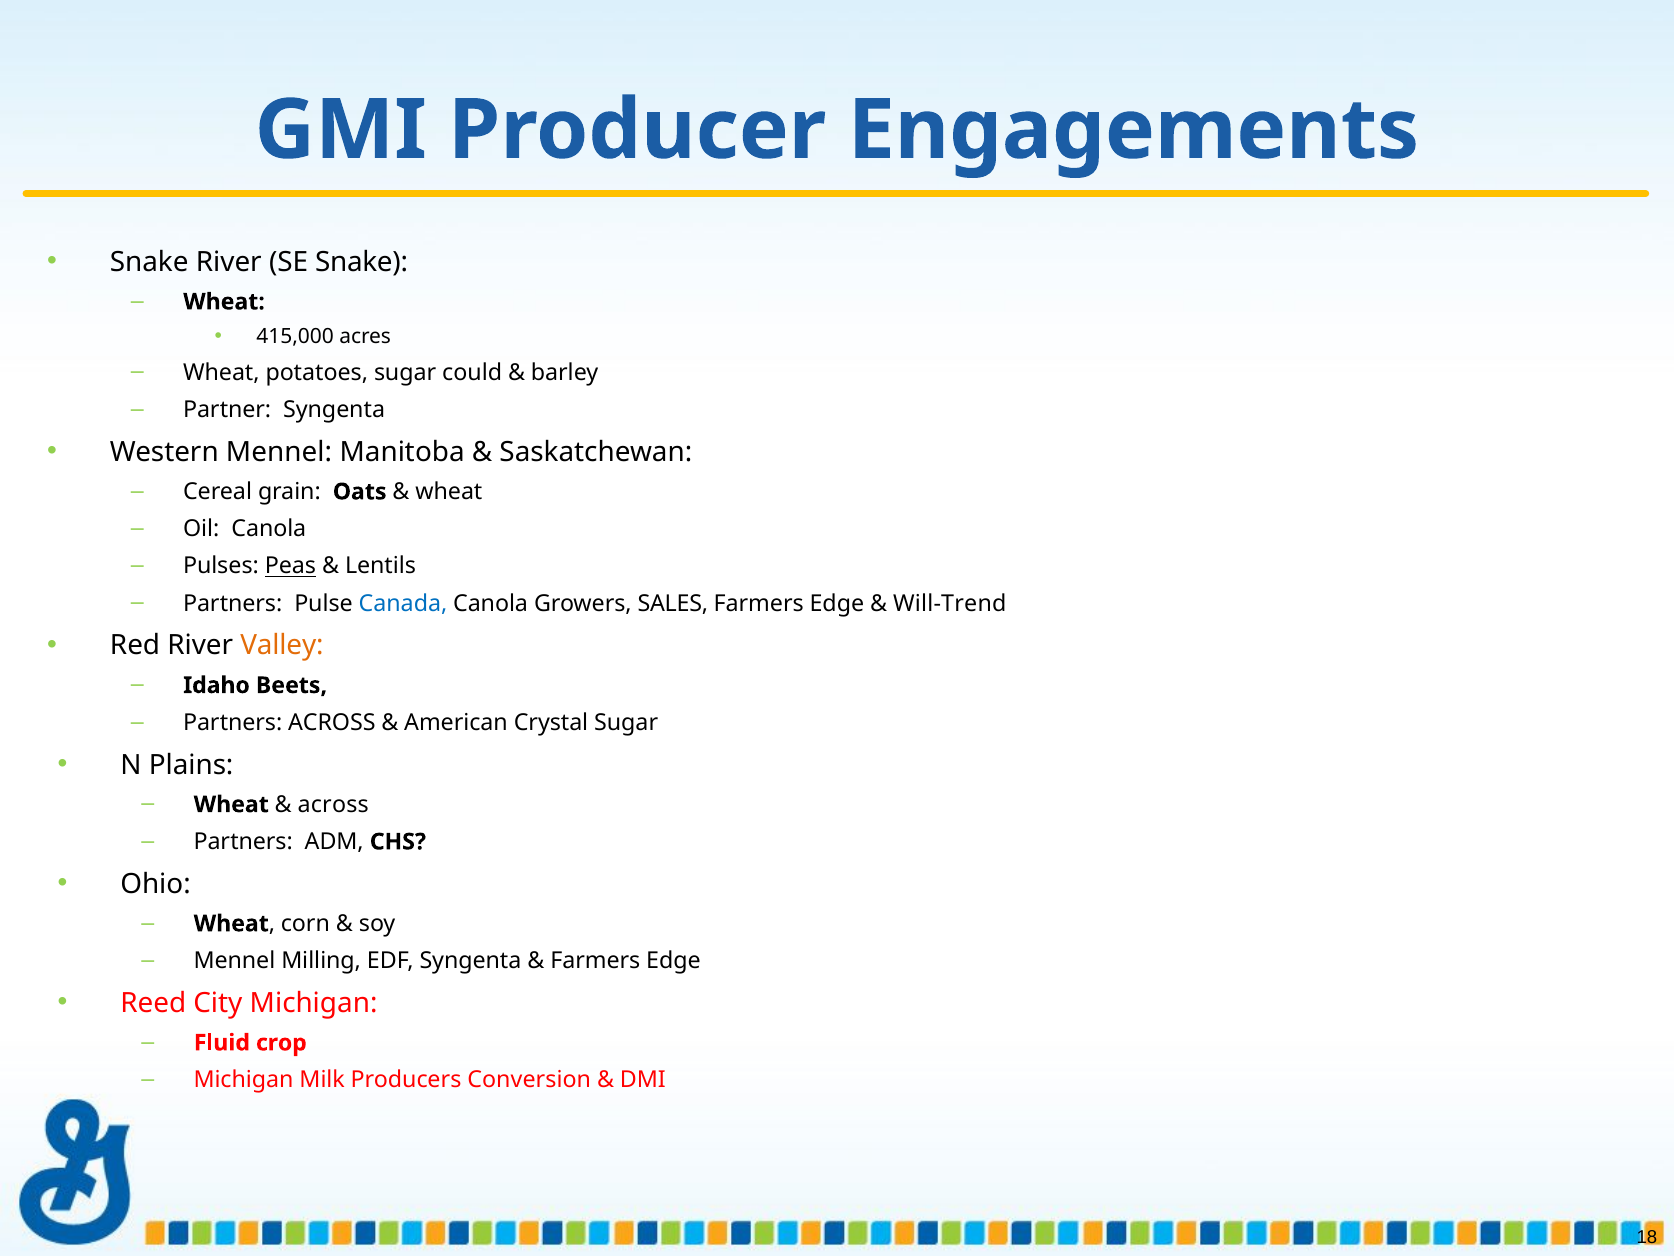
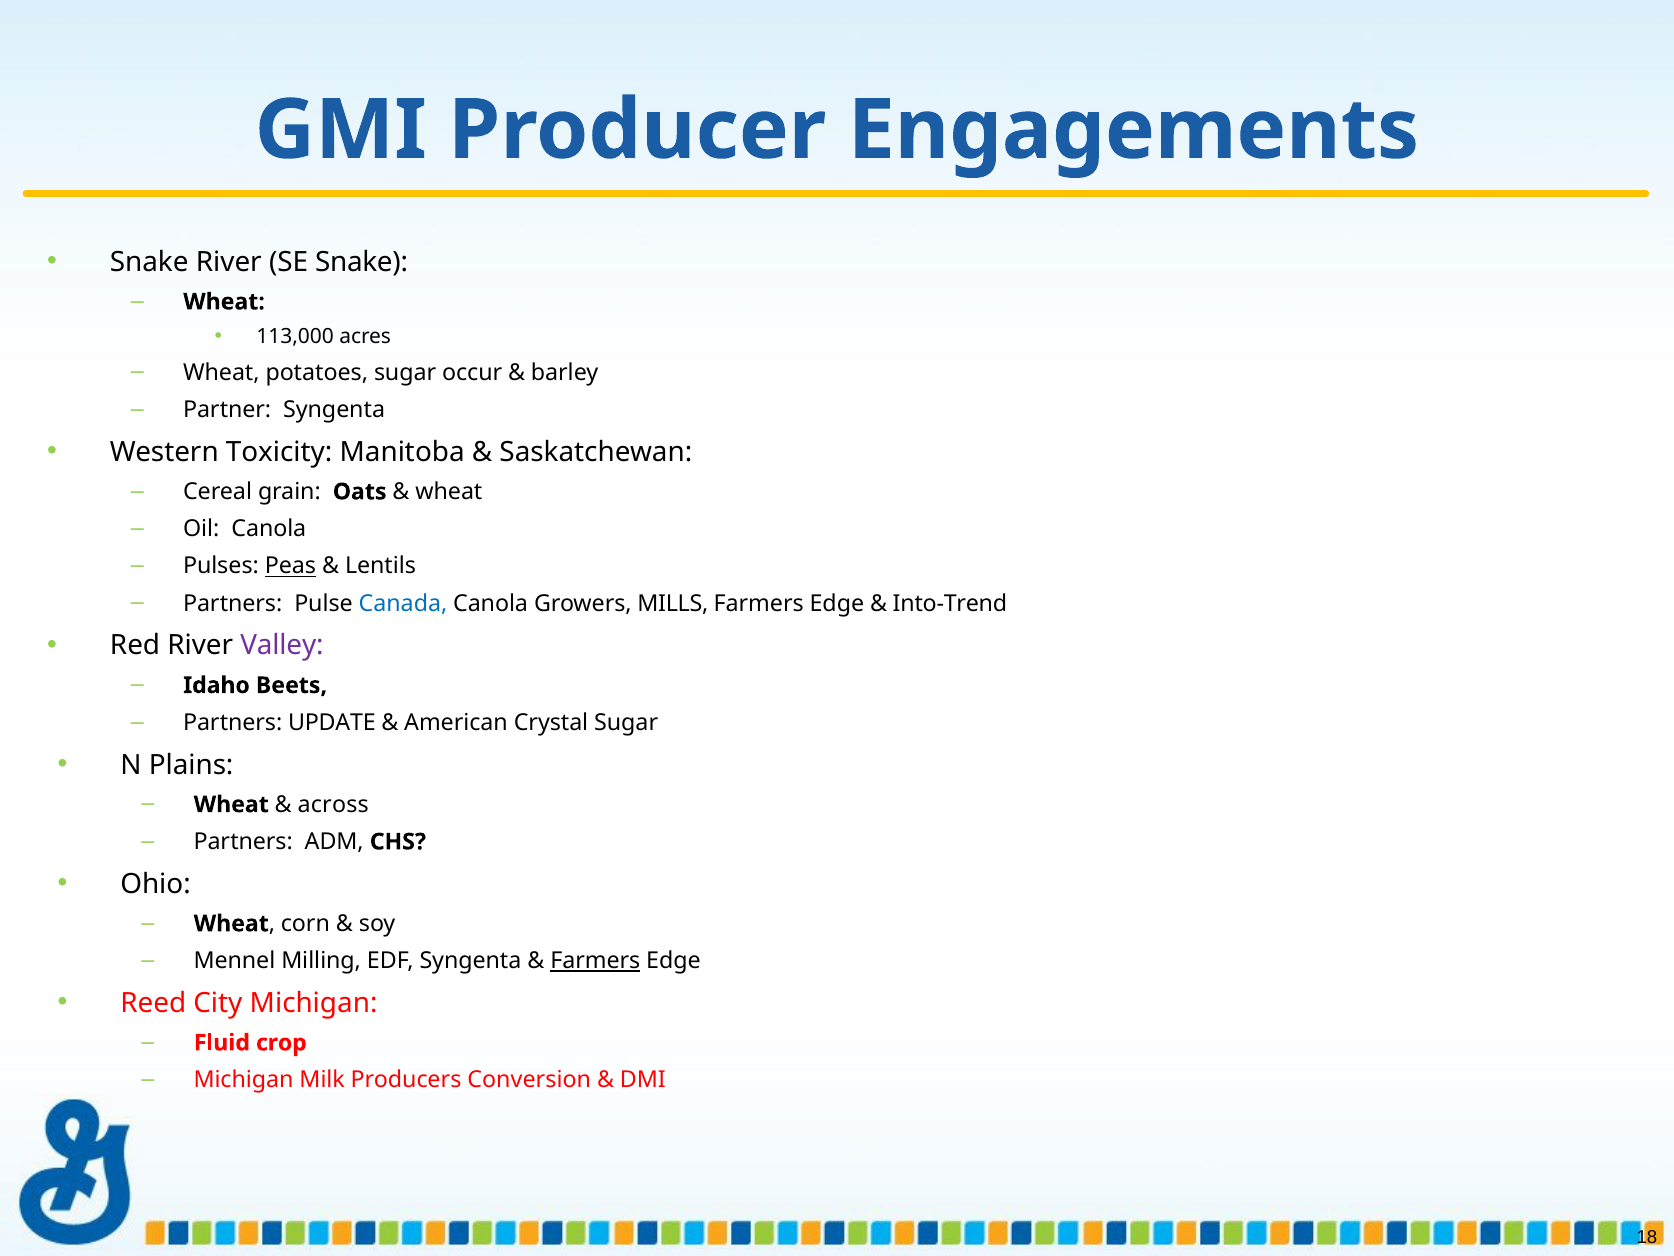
415,000: 415,000 -> 113,000 (295, 336)
could: could -> occur (472, 372)
Western Mennel: Mennel -> Toxicity (279, 452)
SALES: SALES -> MILLS (673, 603)
Will-Trend: Will-Trend -> Into-Trend (950, 603)
Valley colour: orange -> purple (282, 645)
Partners ACROSS: ACROSS -> UPDATE (332, 722)
Farmers underline: none -> present (595, 961)
